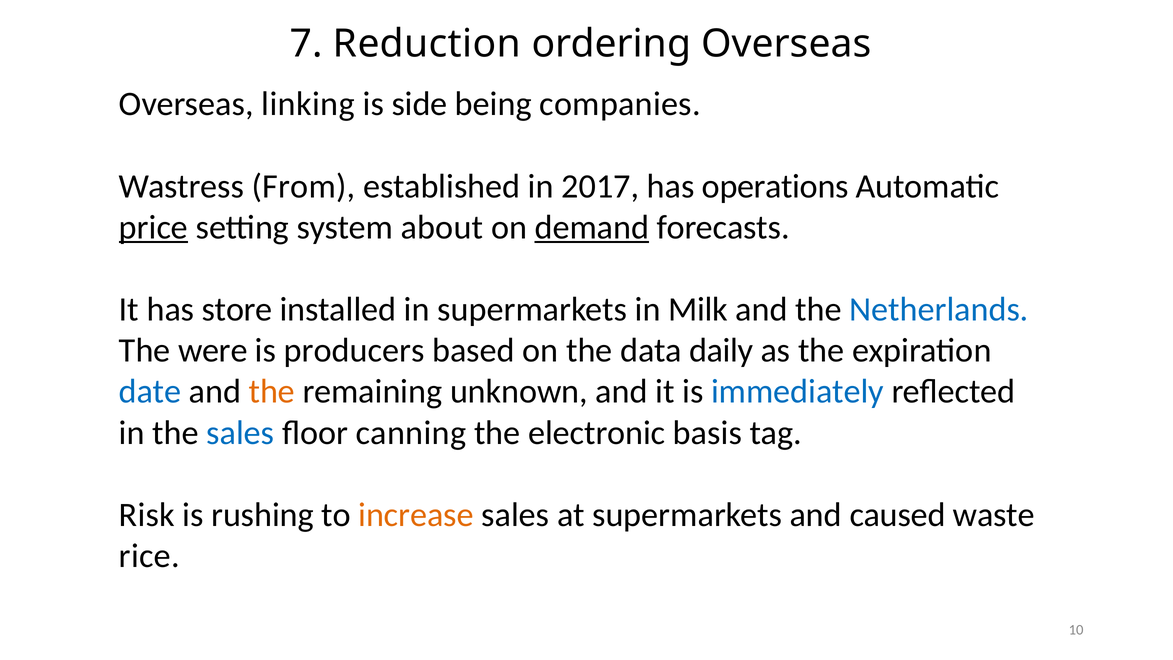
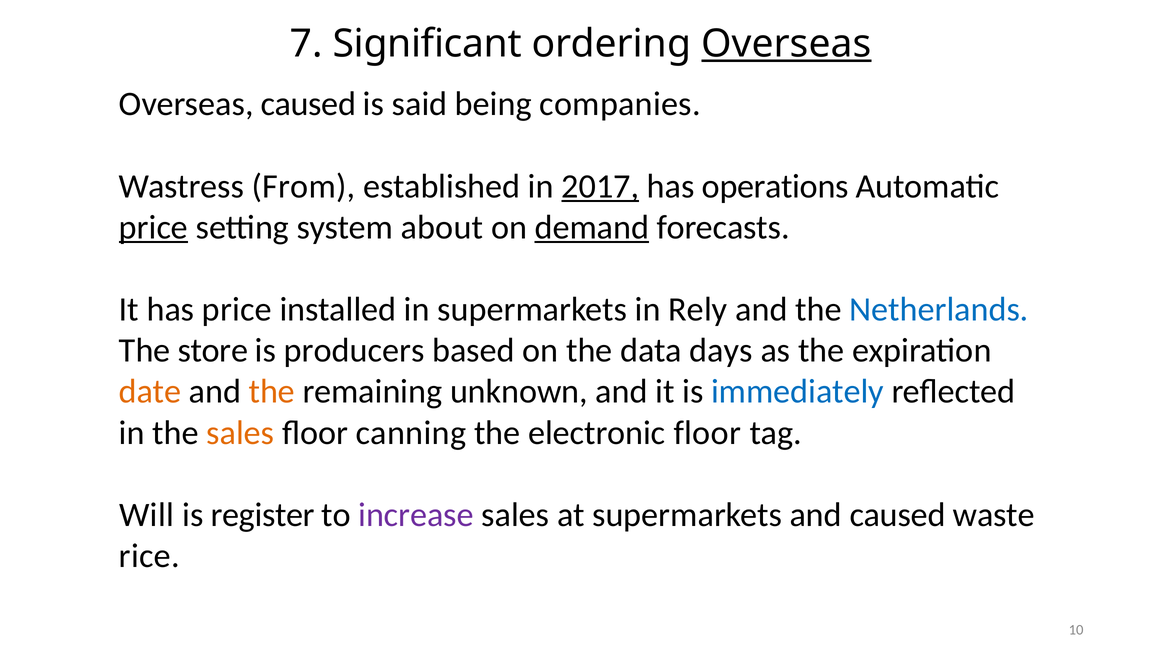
Reduction: Reduction -> Significant (427, 44)
Overseas underline: none -> present (786, 44)
Overseas linking: linking -> caused (308, 104)
side: side -> said (420, 104)
2017 underline: none -> present (600, 186)
has store: store -> price (237, 309)
Milk: Milk -> Rely (698, 309)
were: were -> store (213, 350)
daily: daily -> days (721, 350)
date colour: blue -> orange (150, 392)
sales colour: blue -> orange (240, 433)
electronic basis: basis -> floor (707, 433)
Risk: Risk -> Will (147, 515)
rushing: rushing -> register (263, 515)
increase colour: orange -> purple (416, 515)
